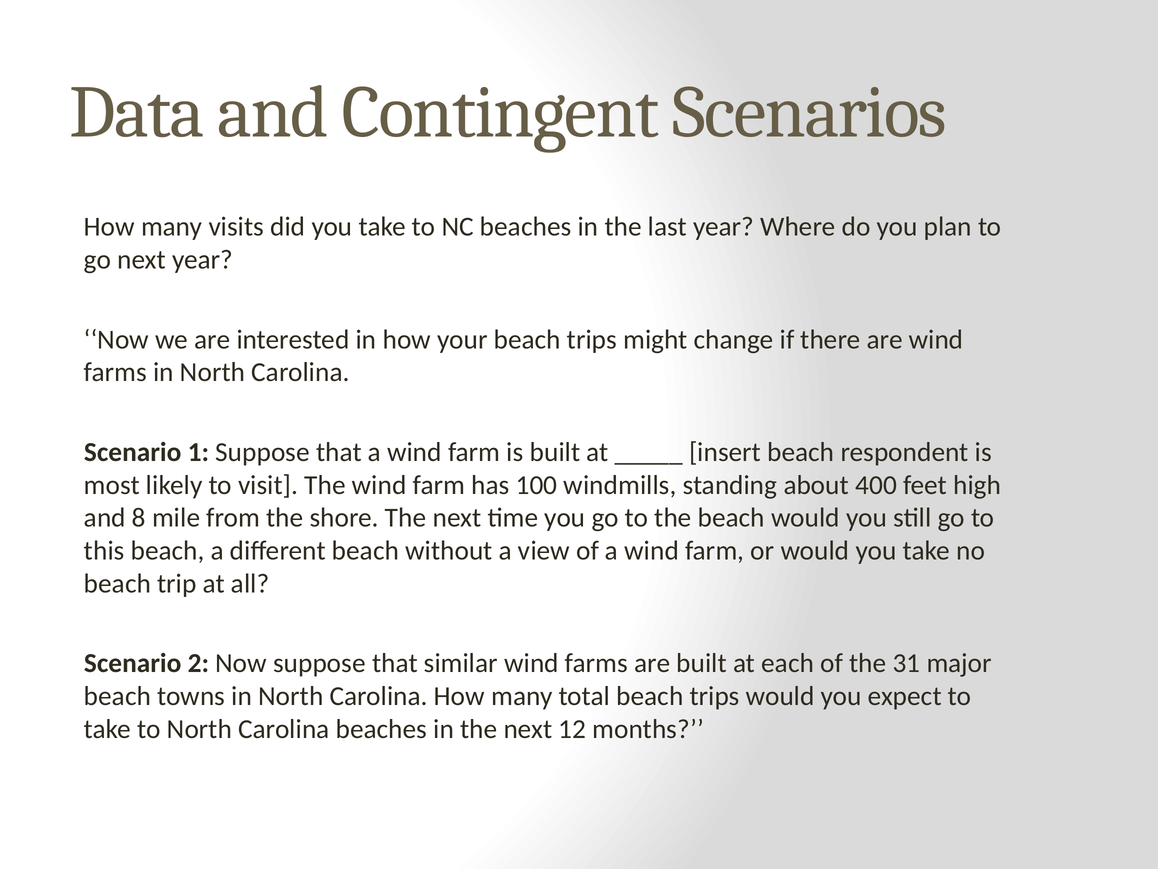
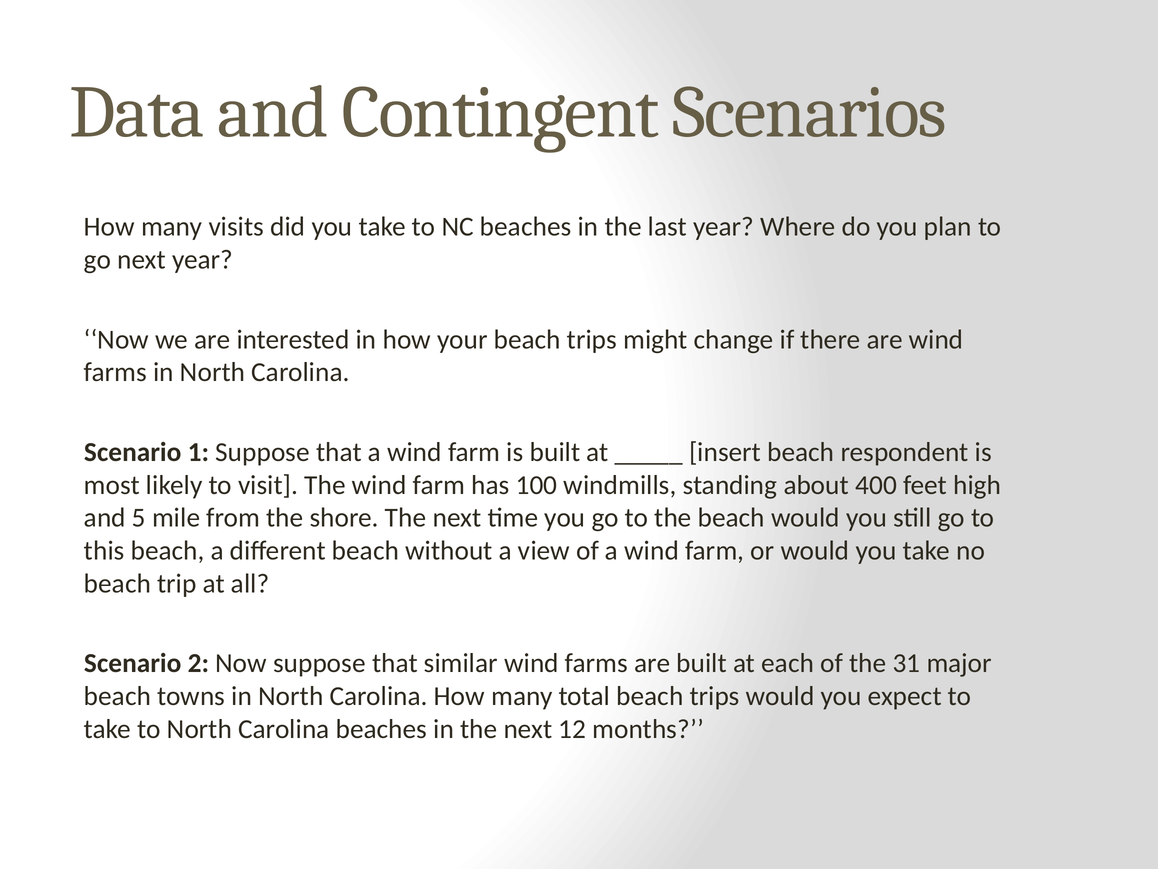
8: 8 -> 5 (139, 518)
